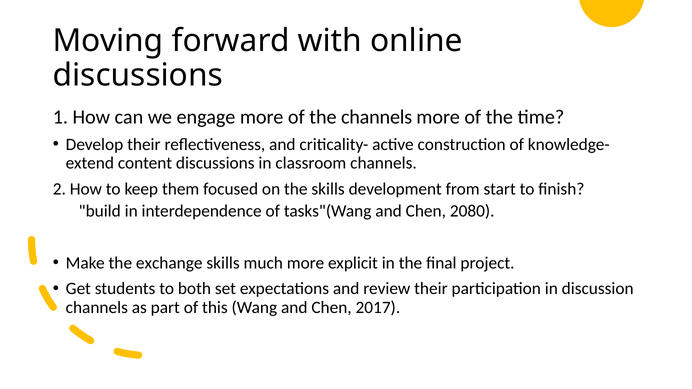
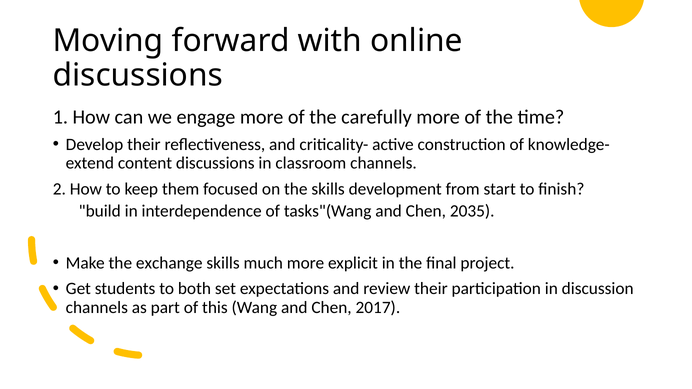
the channels: channels -> carefully (376, 117)
2080: 2080 -> 2035 (472, 211)
